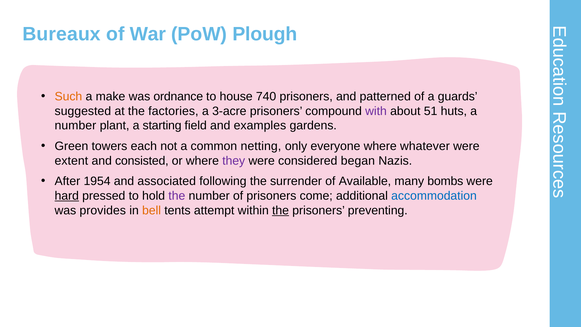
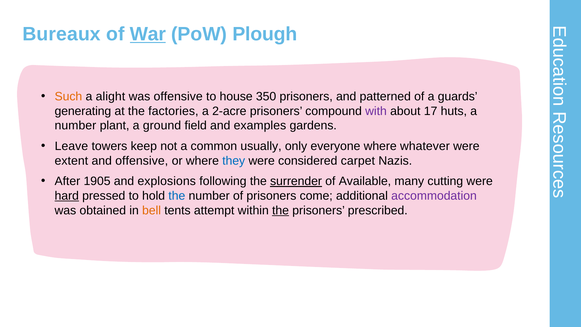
War underline: none -> present (148, 34)
make: make -> alight (110, 96)
was ordnance: ordnance -> offensive (178, 96)
740: 740 -> 350 (266, 96)
suggested: suggested -> generating (83, 111)
3-acre: 3-acre -> 2-acre (229, 111)
51: 51 -> 17 (431, 111)
starting: starting -> ground (162, 126)
Green: Green -> Leave (71, 146)
each: each -> keep (144, 146)
netting: netting -> usually (261, 146)
and consisted: consisted -> offensive (142, 161)
they colour: purple -> blue (234, 161)
began: began -> carpet (358, 161)
1954: 1954 -> 1905 (97, 181)
associated: associated -> explosions (167, 181)
surrender underline: none -> present (296, 181)
bombs: bombs -> cutting (445, 181)
the colour: purple -> blue (177, 196)
accommodation colour: blue -> purple (434, 196)
provides: provides -> obtained (103, 210)
preventing: preventing -> prescribed (378, 210)
